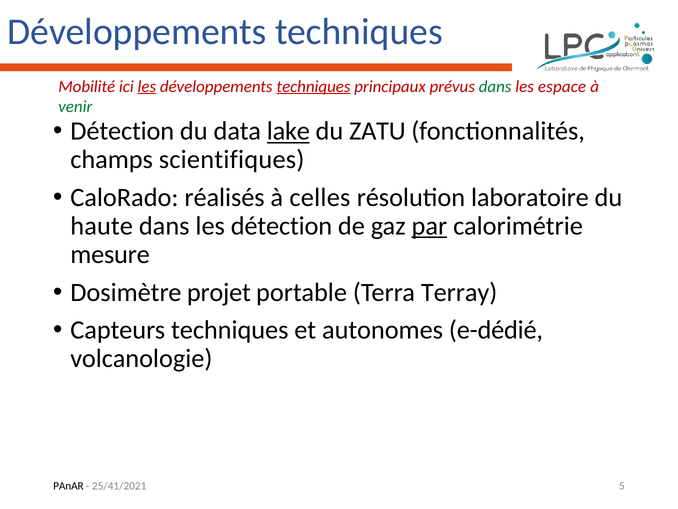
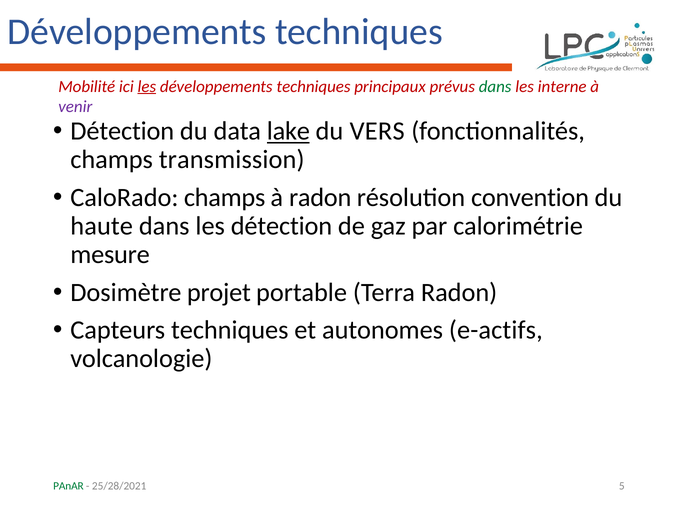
techniques underline: present -> none (313, 86)
espace: espace -> interne (562, 86)
venir colour: green -> purple (75, 107)
ZATU: ZATU -> VERS (377, 131)
scientifiques: scientifiques -> transmission (232, 160)
CaloRado réalisés: réalisés -> champs (225, 197)
à celles: celles -> radon (320, 197)
laboratoire: laboratoire -> convention (530, 197)
par underline: present -> none (429, 226)
Terra Terray: Terray -> Radon (459, 292)
e-dédié: e-dédié -> e-actifs (496, 330)
PAnAR colour: black -> green (68, 486)
25/41/2021: 25/41/2021 -> 25/28/2021 (119, 486)
